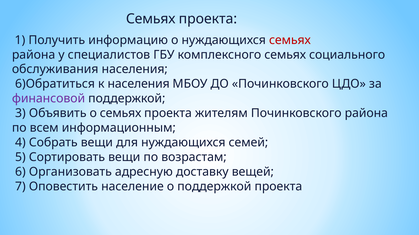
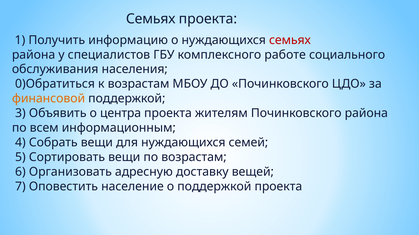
комплексного семьях: семьях -> работе (285, 55)
6)Обратиться: 6)Обратиться -> 0)Обратиться (55, 84)
к населения: населения -> возрастам (139, 84)
финансовой colour: purple -> orange (49, 99)
о семьях: семьях -> центра (121, 114)
